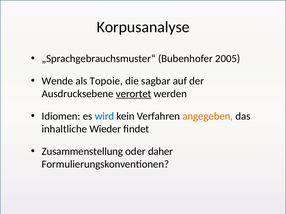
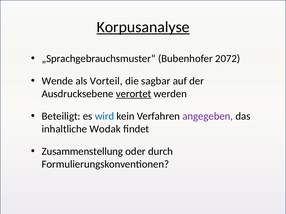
Korpusanalyse underline: none -> present (143, 27)
2005: 2005 -> 2072 (228, 59)
Topoie: Topoie -> Vorteil (106, 81)
Idiomen: Idiomen -> Beteiligt (61, 116)
angegeben colour: orange -> purple (208, 116)
Wieder: Wieder -> Wodak (105, 129)
daher: daher -> durch (161, 152)
